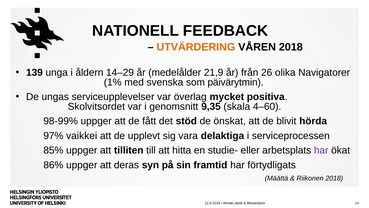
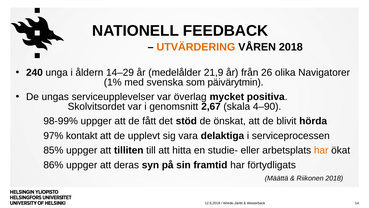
139: 139 -> 240 (34, 72)
9,35: 9,35 -> 2,67 (211, 106)
4–60: 4–60 -> 4–90 (267, 106)
vaikkei: vaikkei -> kontakt (82, 135)
har colour: purple -> orange (321, 150)
